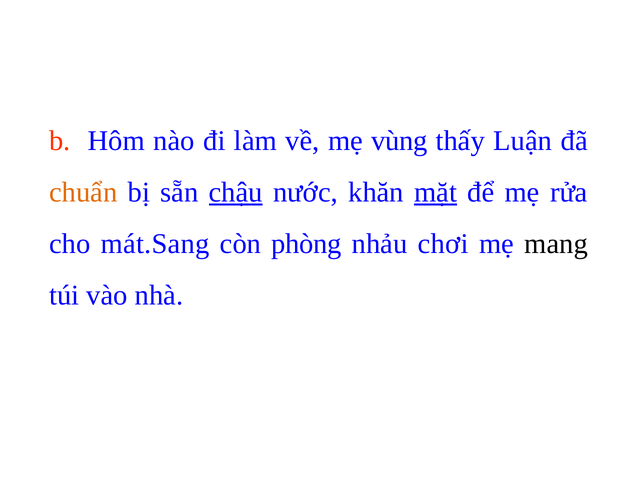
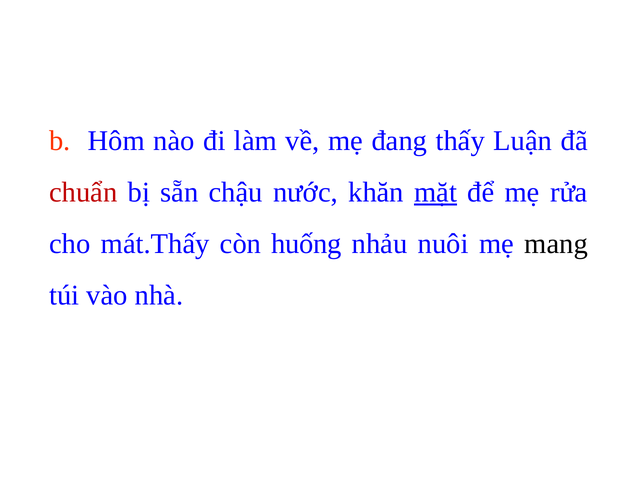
vùng: vùng -> đang (399, 141)
chuẩn colour: orange -> red (83, 192)
chậu underline: present -> none (236, 192)
mát.Sang: mát.Sang -> mát.Thấy (155, 244)
phòng: phòng -> huống (307, 244)
chơi: chơi -> nuôi (443, 244)
